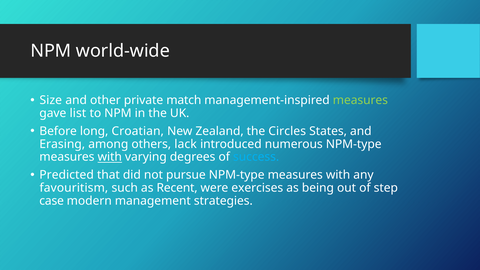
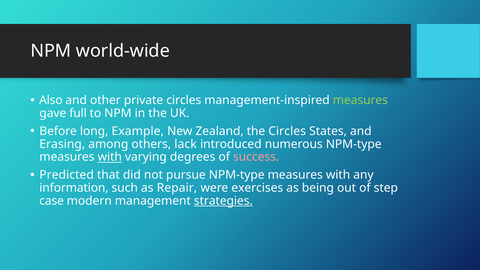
Size: Size -> Also (51, 100)
private match: match -> circles (184, 100)
list: list -> full (78, 113)
Croatian: Croatian -> Example (138, 131)
success colour: light blue -> pink (256, 157)
favouritism: favouritism -> information (74, 188)
Recent: Recent -> Repair (177, 188)
strategies underline: none -> present (223, 201)
